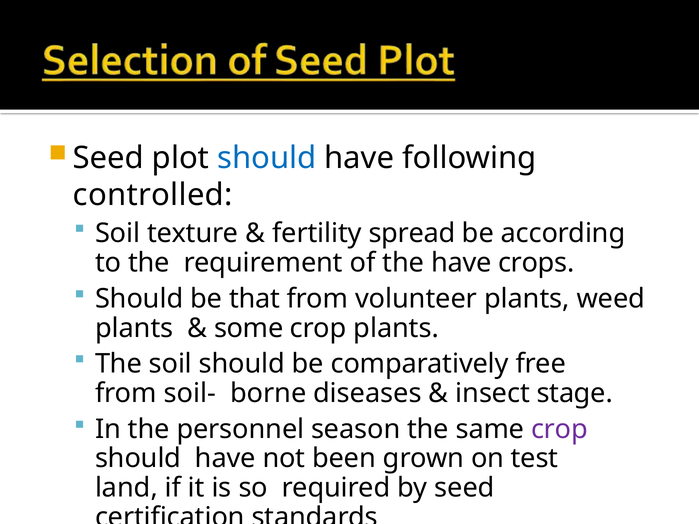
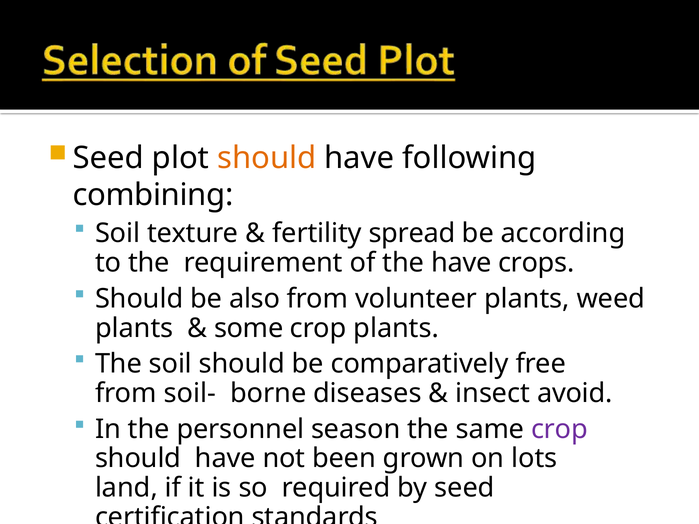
should colour: blue -> orange (267, 158)
controlled: controlled -> combining (153, 195)
that: that -> also (255, 299)
stage: stage -> avoid (575, 393)
test: test -> lots (534, 459)
